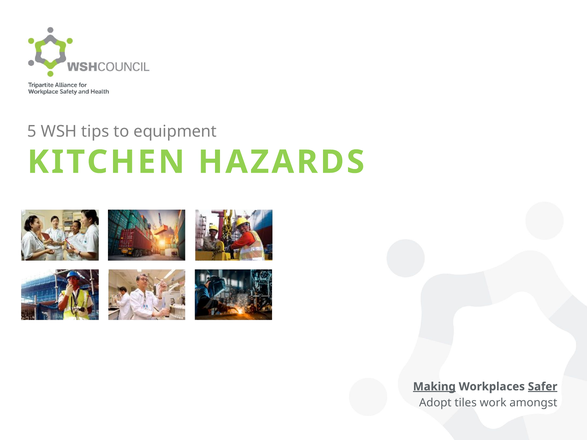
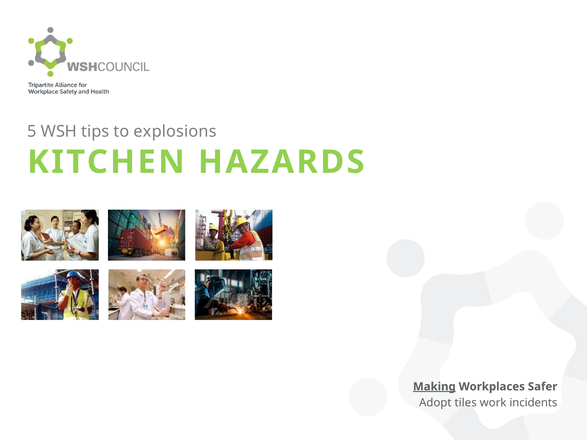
equipment: equipment -> explosions (175, 132)
Safer underline: present -> none (543, 387)
amongst: amongst -> incidents (533, 403)
